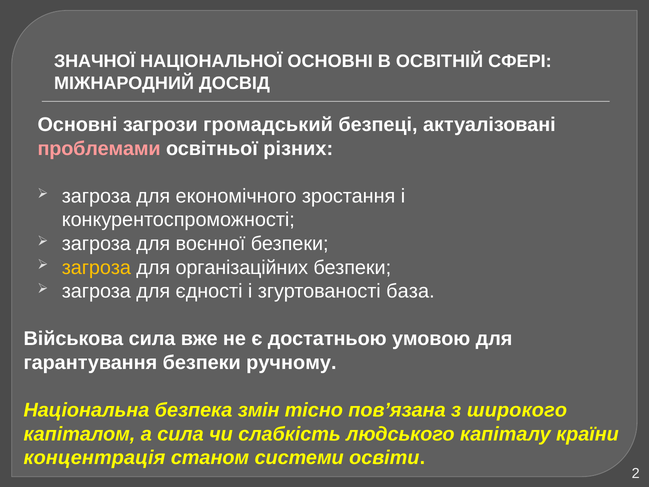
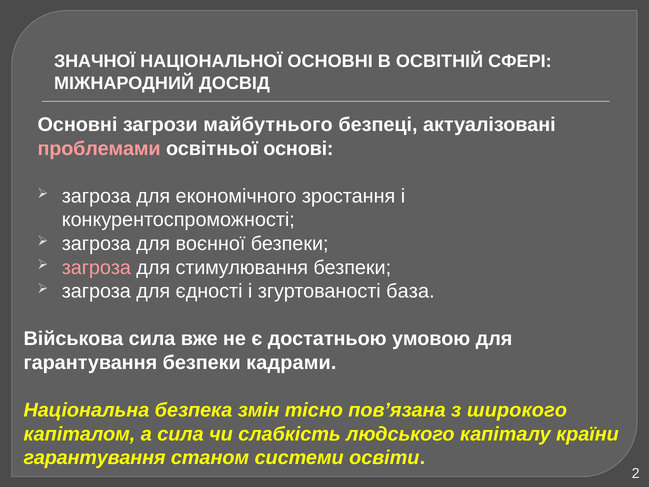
громадський: громадський -> майбутнього (268, 125)
різних: різних -> основі (298, 148)
загроза colour: yellow -> pink (96, 267)
організаційних: організаційних -> стимулювання (242, 267)
ручному: ручному -> кадрами (291, 363)
концентрація: концентрація -> гарантування (95, 458)
